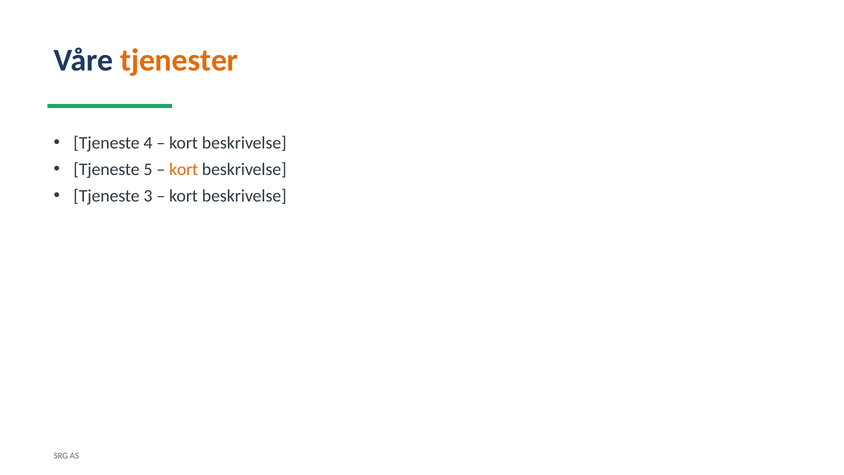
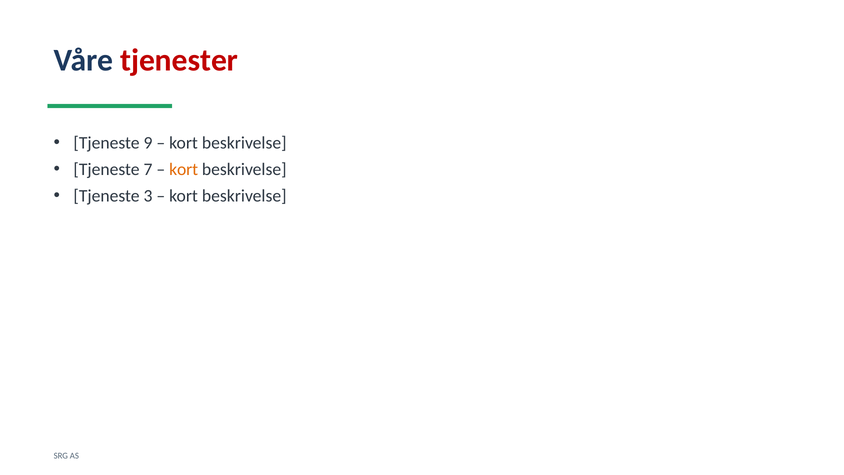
tjenester colour: orange -> red (179, 60)
4: 4 -> 9 (148, 143)
5: 5 -> 7 (148, 169)
